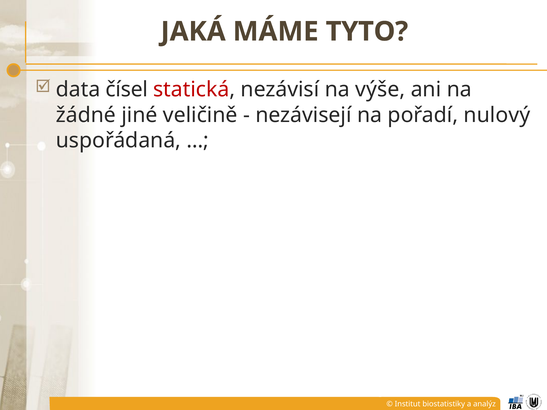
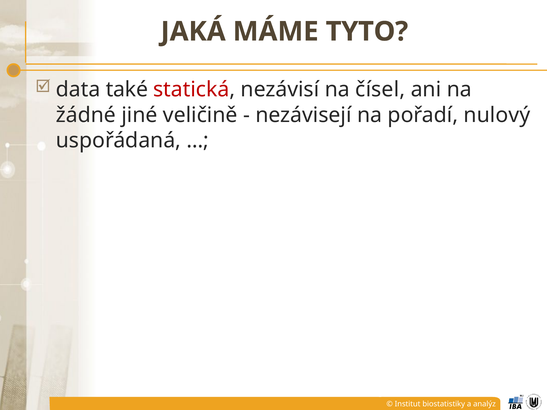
čísel: čísel -> také (127, 90)
výše: výše -> čísel (380, 90)
